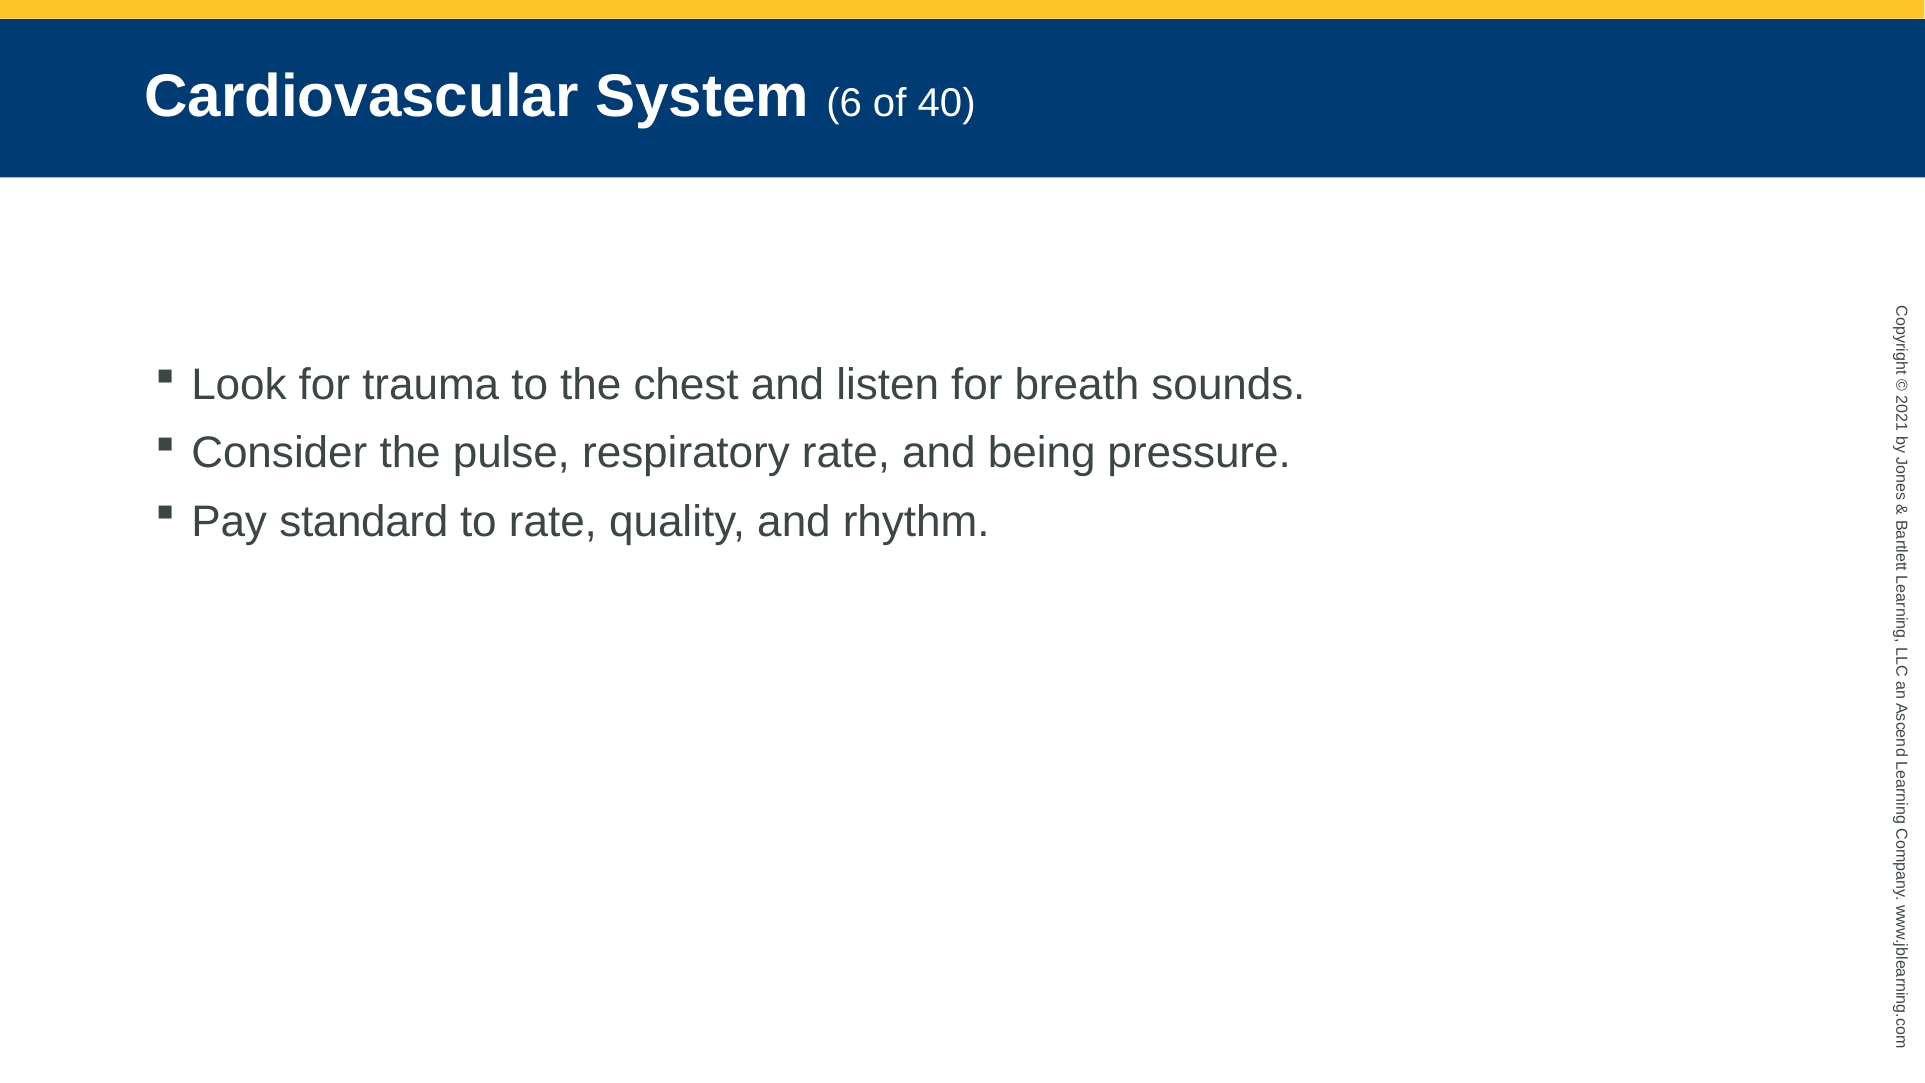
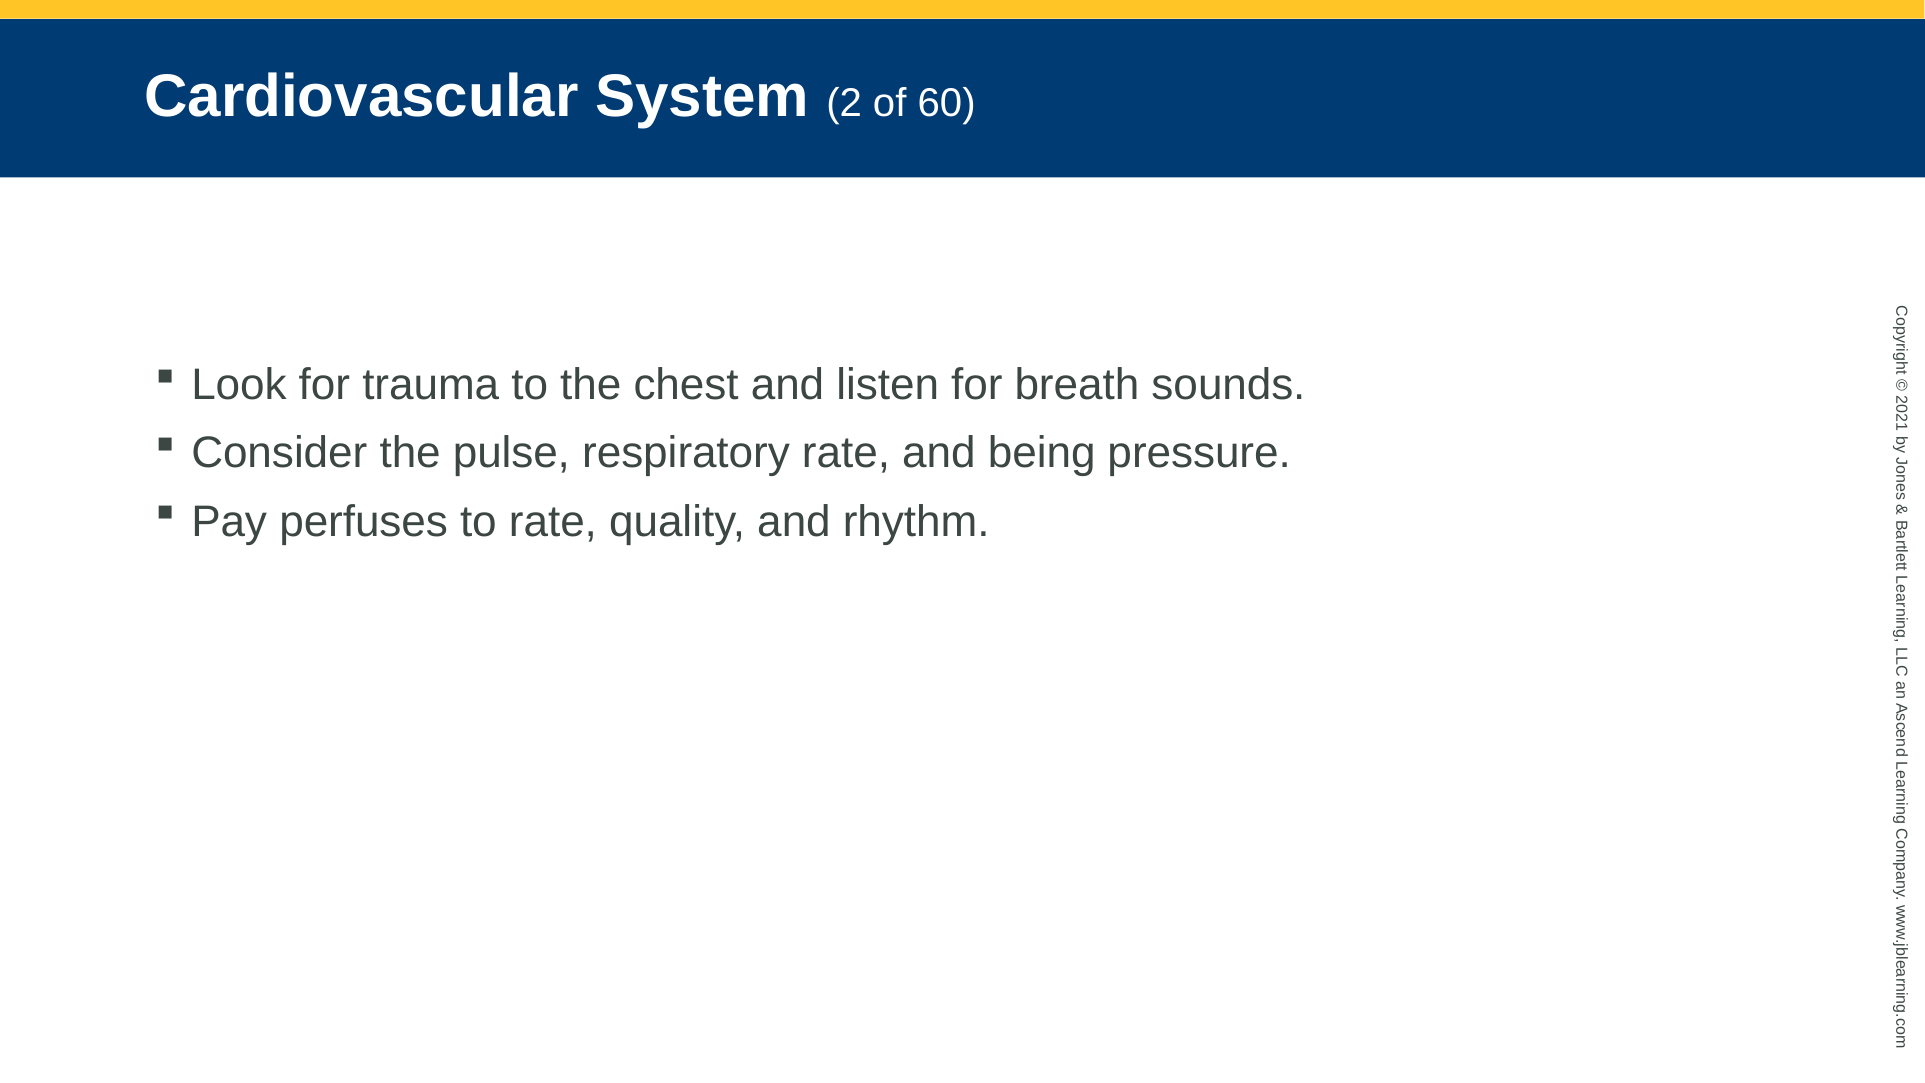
System 6: 6 -> 2 (844, 103)
40: 40 -> 60 (947, 103)
standard: standard -> perfuses (364, 521)
